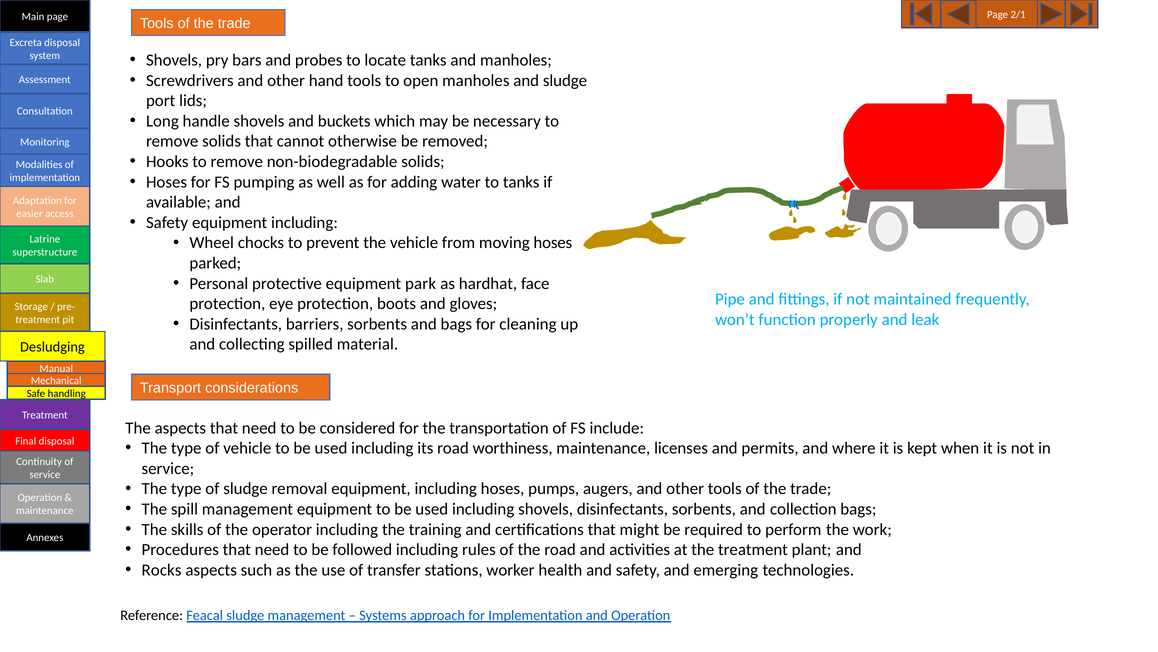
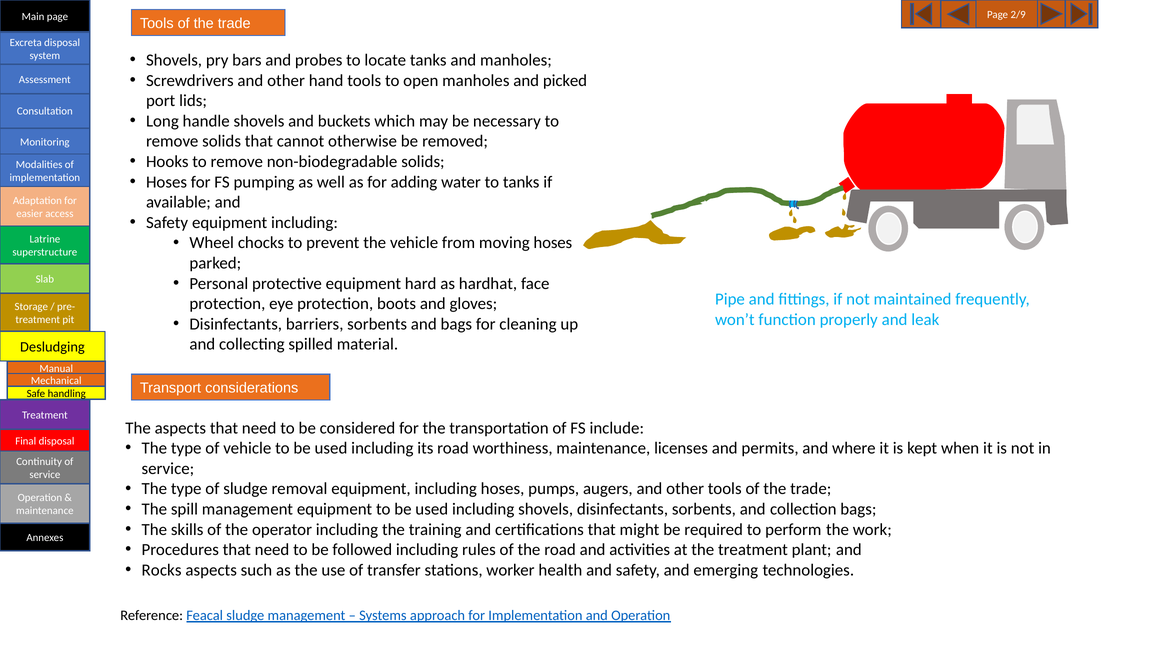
2/1: 2/1 -> 2/9 (1018, 15)
and sludge: sludge -> picked (565, 80)
park: park -> hard (421, 283)
